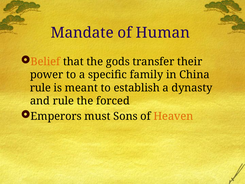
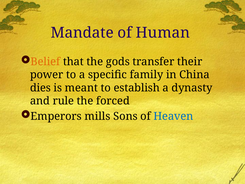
rule: rule -> dies (40, 88)
must: must -> mills (97, 116)
Heaven colour: orange -> blue (173, 116)
